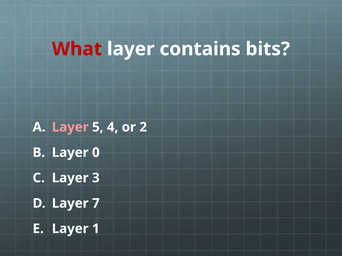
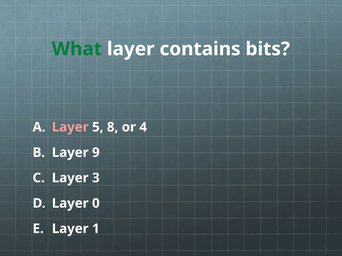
What colour: red -> green (77, 49)
4: 4 -> 8 (113, 127)
2: 2 -> 4 (143, 127)
0: 0 -> 9 (96, 153)
7: 7 -> 0 (96, 204)
